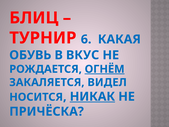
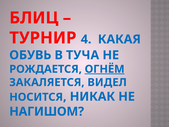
6: 6 -> 4 (86, 39)
ВКУС: ВКУС -> ТУЧА (83, 55)
НИКАК underline: present -> none (92, 96)
ПРИЧЁСКА: ПРИЧЁСКА -> НАГИШОМ (47, 111)
